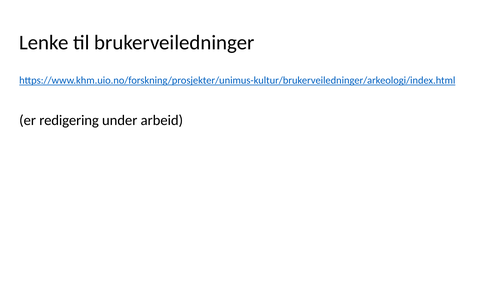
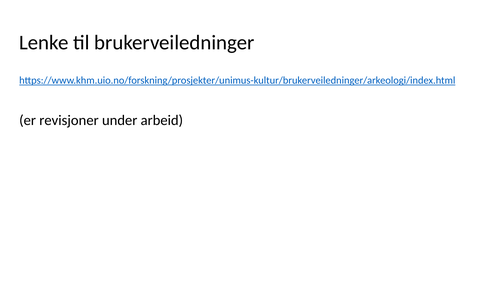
redigering: redigering -> revisjoner (69, 120)
